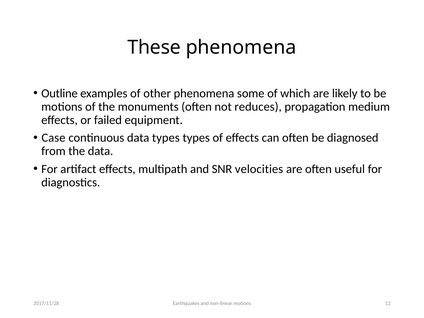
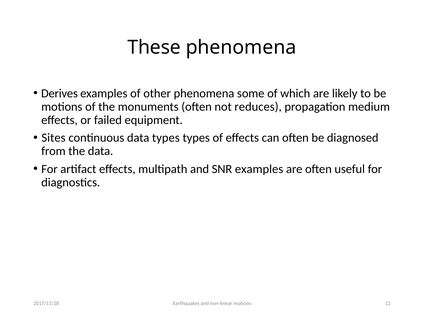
Outline: Outline -> Derives (59, 93)
Case: Case -> Sites (53, 138)
SNR velocities: velocities -> examples (259, 169)
